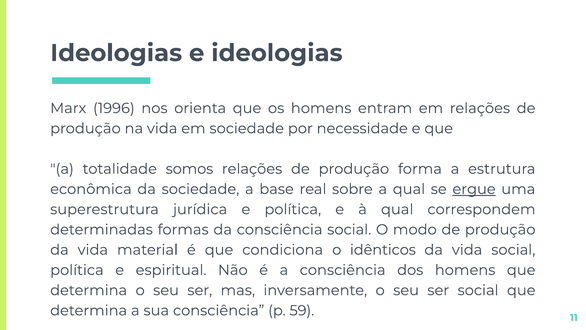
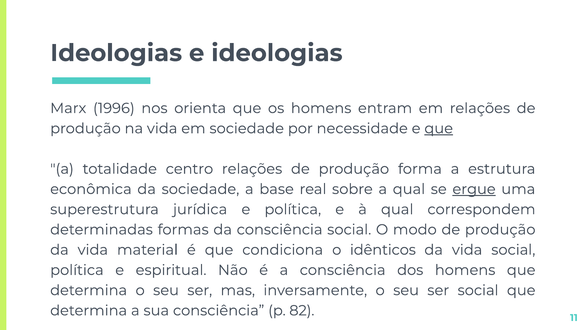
que underline: none -> present (439, 128)
somos: somos -> centro (189, 169)
59: 59 -> 82 (302, 310)
